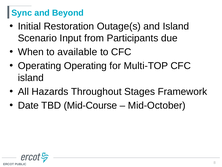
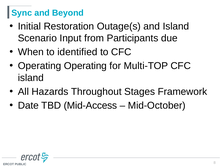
available: available -> identified (77, 52)
Mid-Course: Mid-Course -> Mid-Access (90, 105)
